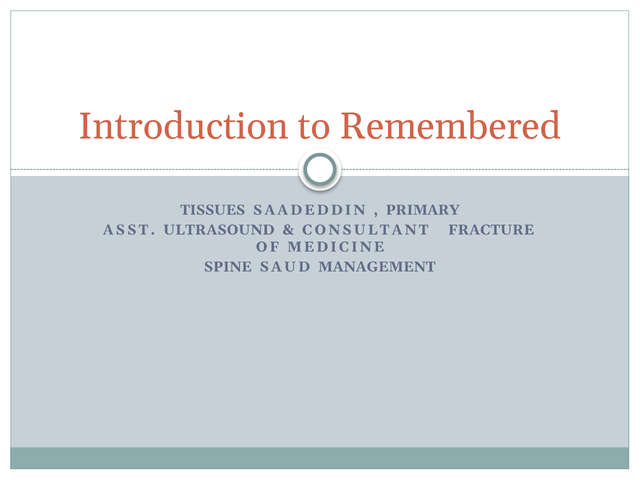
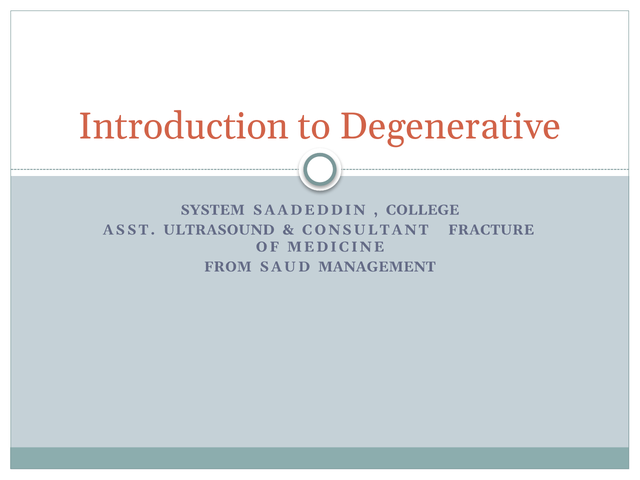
Remembered: Remembered -> Degenerative (450, 126)
TISSUES: TISSUES -> SYSTEM (213, 210)
PRIMARY: PRIMARY -> COLLEGE (423, 210)
SPINE: SPINE -> FROM (228, 267)
